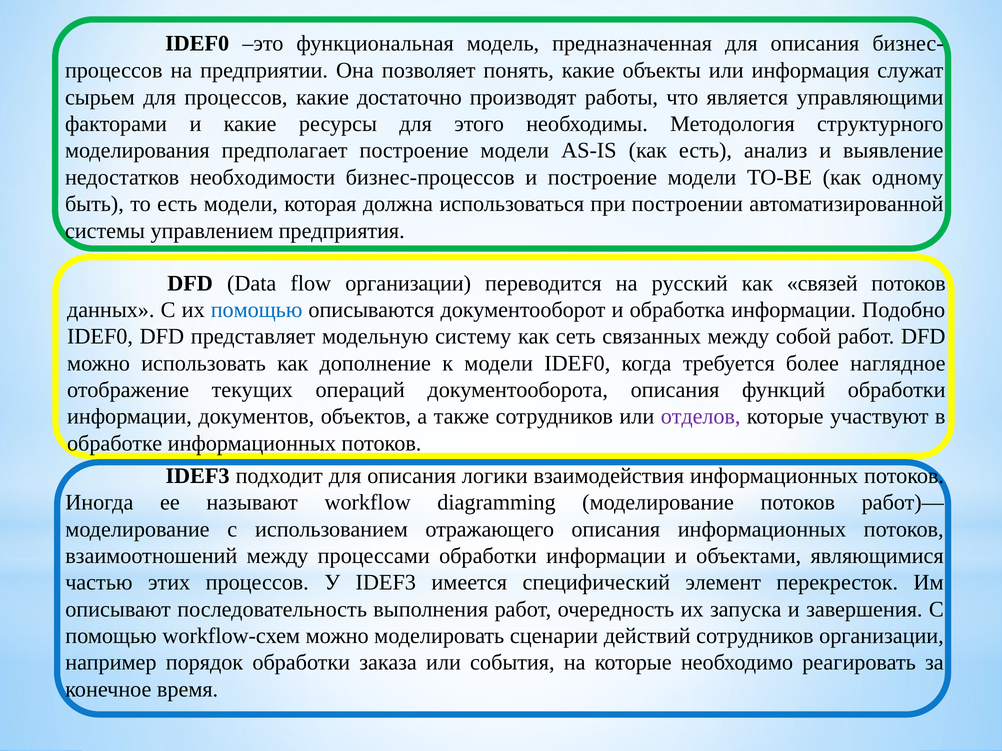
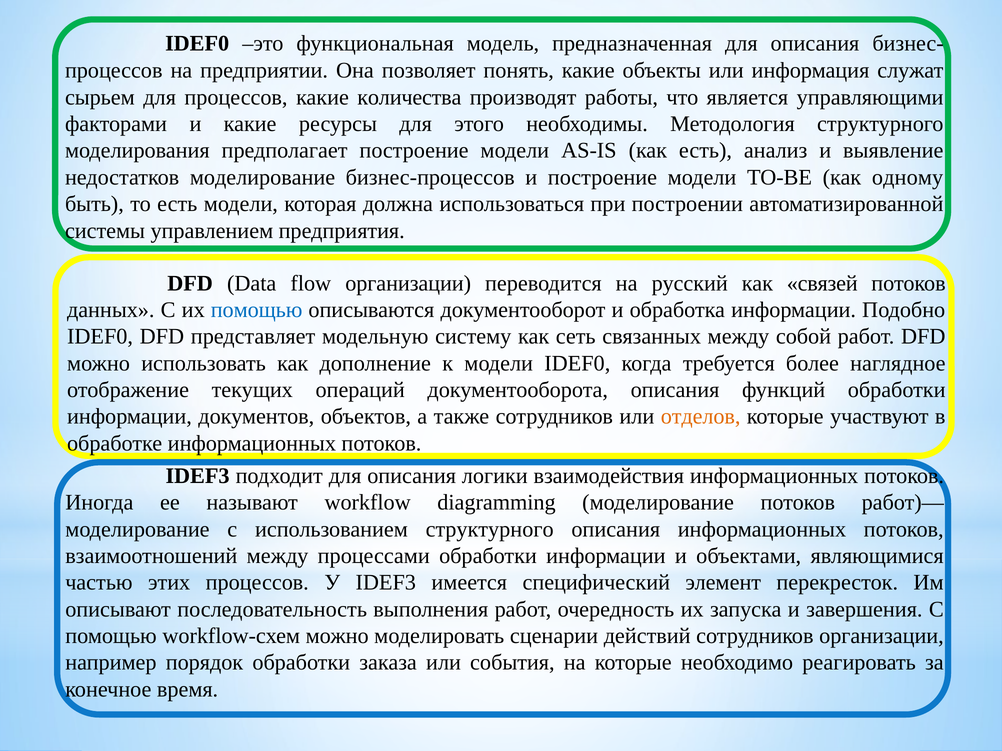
достаточно: достаточно -> количества (409, 97)
недостатков необходимости: необходимости -> моделирование (263, 177)
отделов colour: purple -> orange (701, 417)
использованием отражающего: отражающего -> структурного (490, 530)
